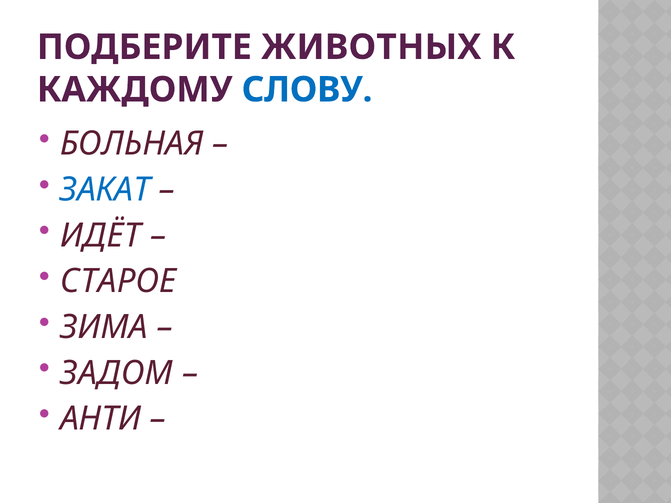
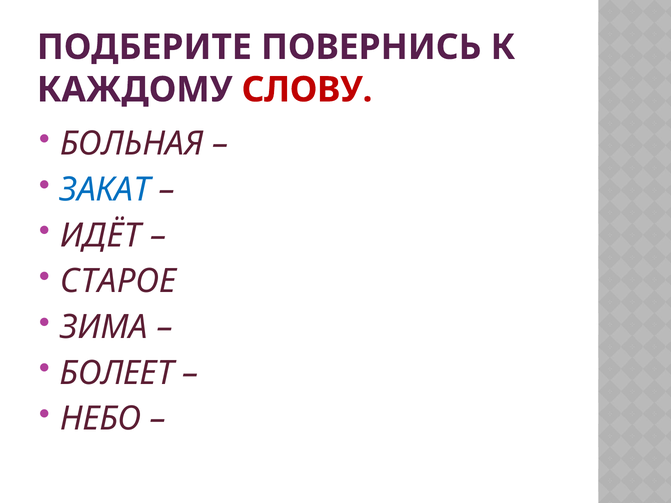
ЖИВОТНЫХ: ЖИВОТНЫХ -> ПОВЕРНИСЬ (371, 47)
СЛОВУ colour: blue -> red (307, 90)
ЗАДОМ: ЗАДОМ -> БОЛЕЕТ (117, 373)
АНТИ: АНТИ -> НЕБО (101, 419)
